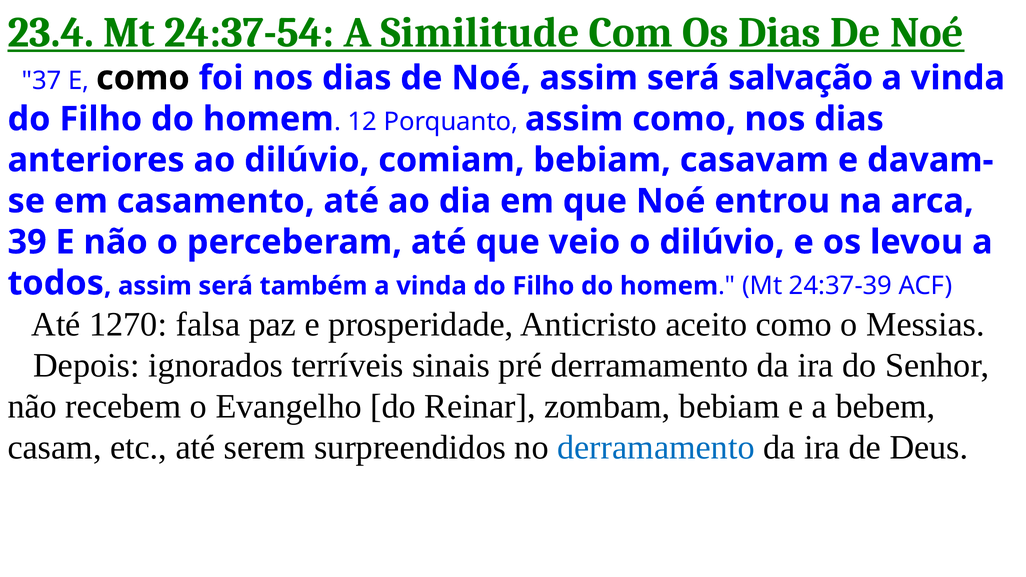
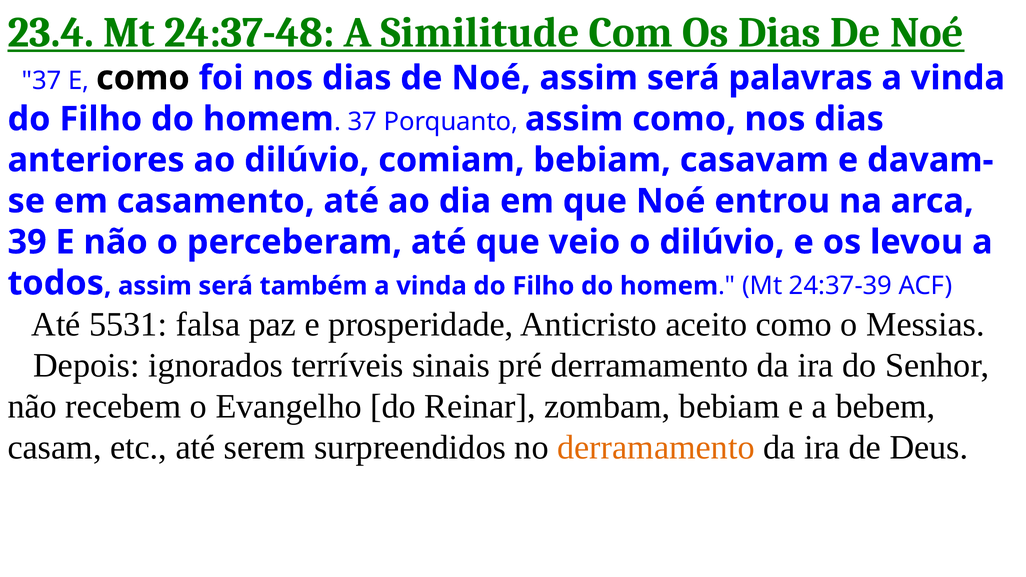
24:37-54: 24:37-54 -> 24:37-48 (249, 32)
salvação: salvação -> palavras (801, 78)
homem 12: 12 -> 37 (362, 122)
1270: 1270 -> 5531 (128, 324)
derramamento colour: blue -> orange (656, 447)
